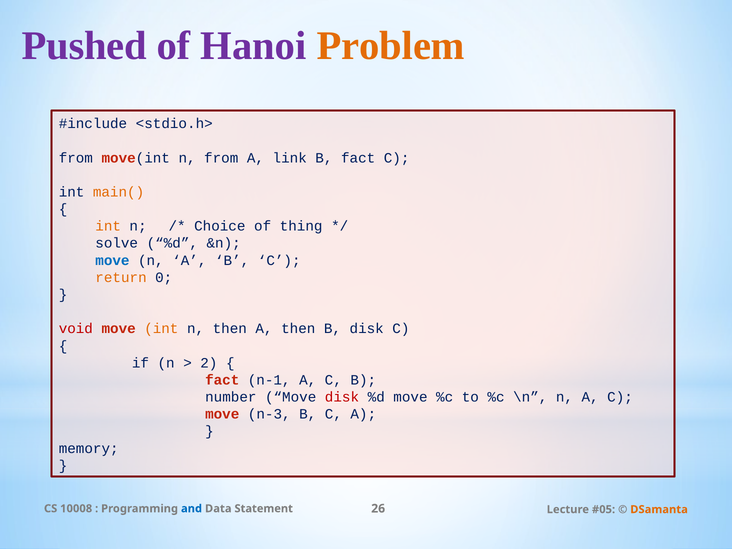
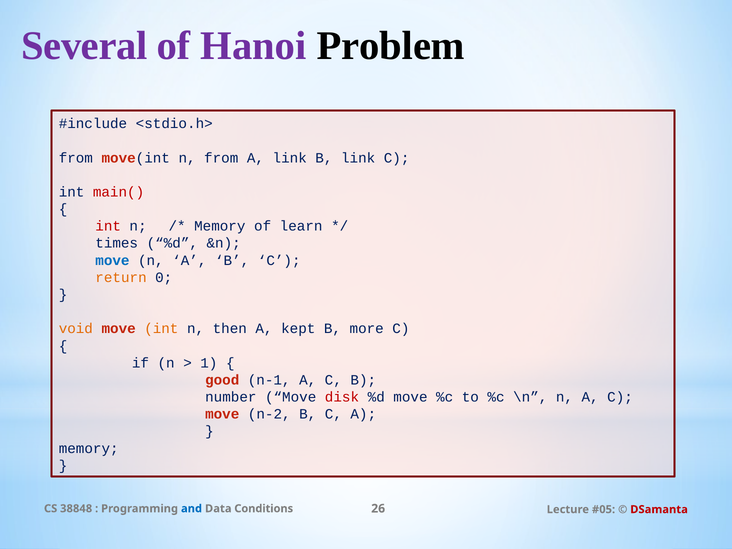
Pushed: Pushed -> Several (84, 46)
Problem colour: orange -> black (391, 46)
B fact: fact -> link (358, 158)
main( colour: orange -> red (119, 192)
int colour: orange -> red (108, 226)
Choice: Choice -> Memory (220, 226)
thing: thing -> learn (301, 226)
solve: solve -> times (117, 243)
void colour: red -> orange (76, 329)
A then: then -> kept (298, 329)
B disk: disk -> more (367, 329)
2: 2 -> 1 (209, 363)
fact: fact -> good (222, 380)
n-3: n-3 -> n-2 (269, 414)
10008: 10008 -> 38848 (76, 509)
Statement: Statement -> Conditions (264, 509)
DSamanta colour: orange -> red (659, 509)
